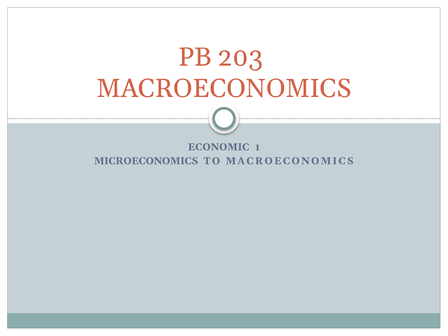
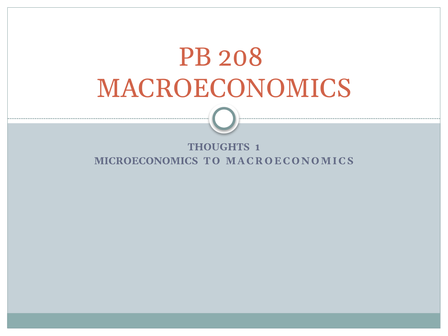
203: 203 -> 208 (241, 57)
ECONOMIC: ECONOMIC -> THOUGHTS (219, 147)
